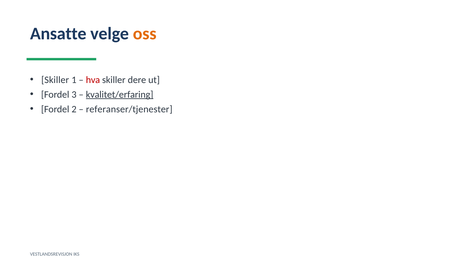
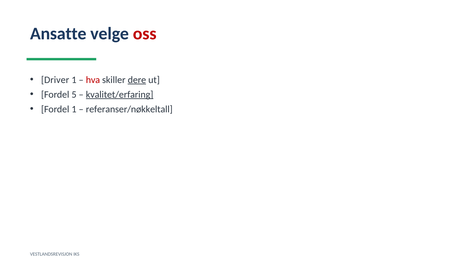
oss colour: orange -> red (145, 34)
Skiller: Skiller -> Driver (55, 80)
dere underline: none -> present (137, 80)
3: 3 -> 5 (74, 95)
Fordel 2: 2 -> 1 (74, 109)
referanser/tjenester: referanser/tjenester -> referanser/nøkkeltall (129, 109)
